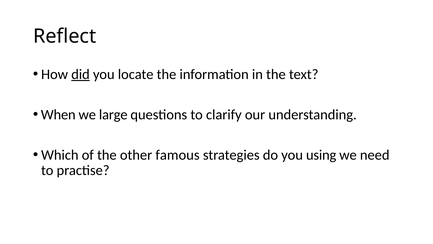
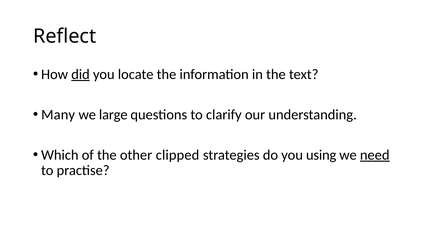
When: When -> Many (58, 114)
famous: famous -> clipped (178, 155)
need underline: none -> present (375, 155)
